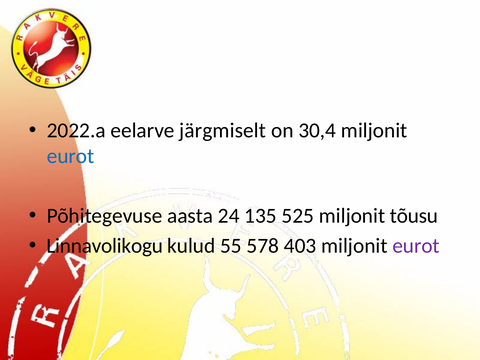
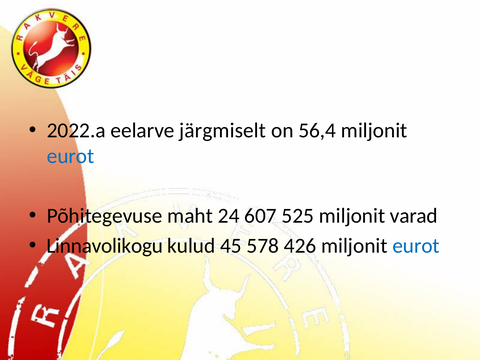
30,4: 30,4 -> 56,4 (317, 131)
aasta: aasta -> maht (190, 216)
135: 135 -> 607 (260, 216)
tõusu: tõusu -> varad (414, 216)
55: 55 -> 45 (231, 246)
403: 403 -> 426 (300, 246)
eurot colour: purple -> blue (416, 246)
